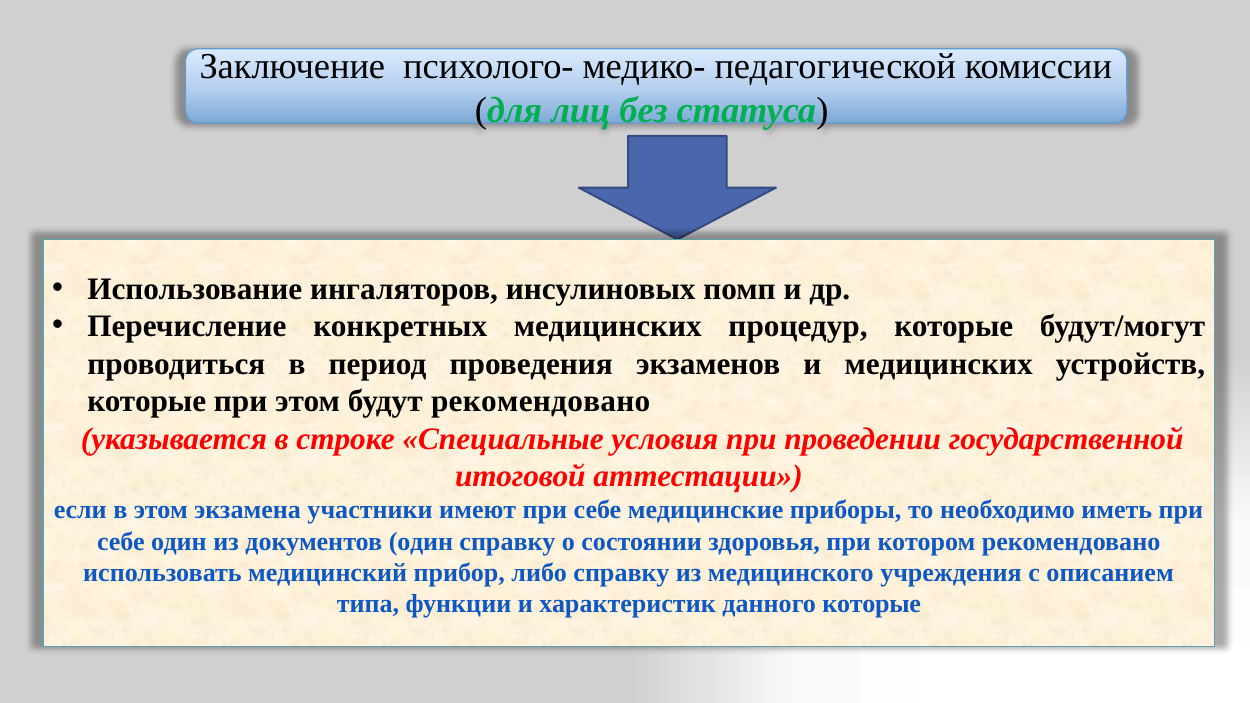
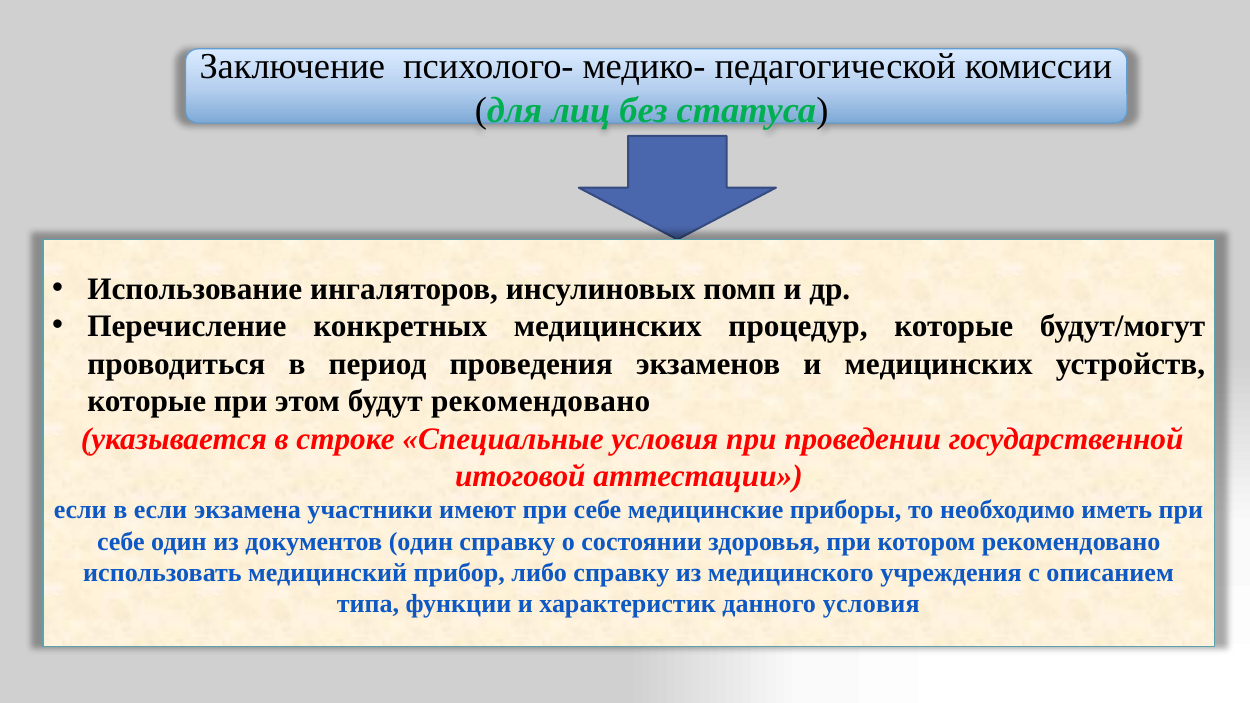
в этом: этом -> если (161, 510)
данного которые: которые -> условия (871, 604)
